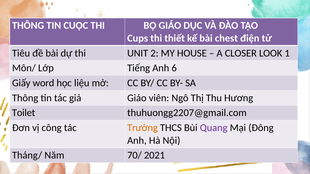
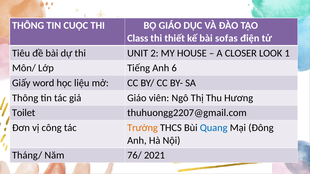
Cups: Cups -> Class (138, 38)
chest: chest -> sofas (226, 38)
Quang colour: purple -> blue (214, 128)
70/: 70/ -> 76/ (134, 156)
